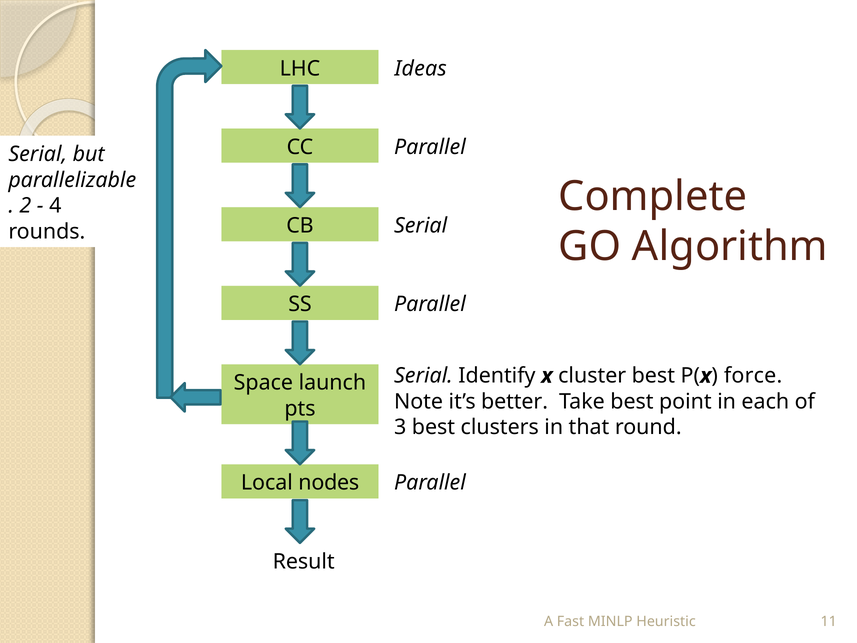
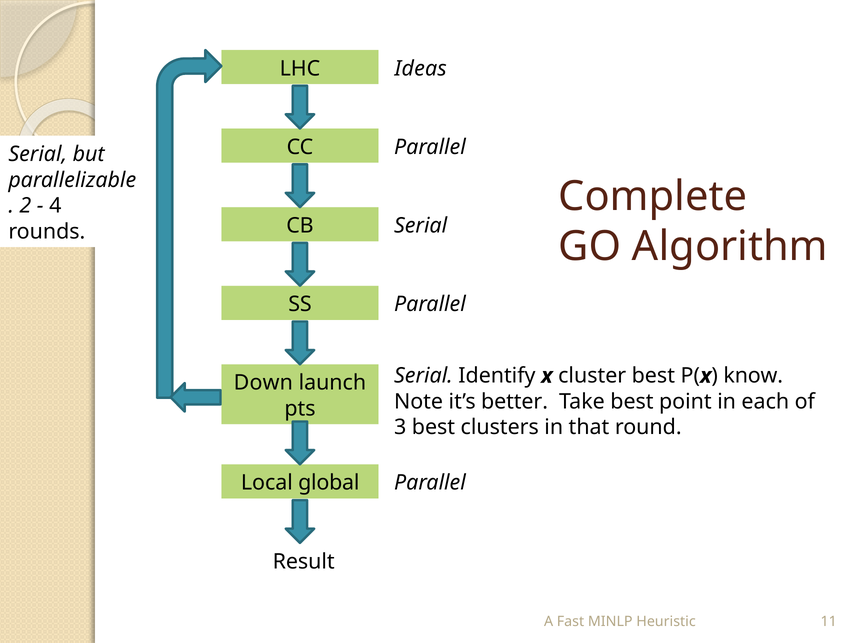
force: force -> know (753, 376)
Space: Space -> Down (263, 383)
nodes: nodes -> global (329, 483)
